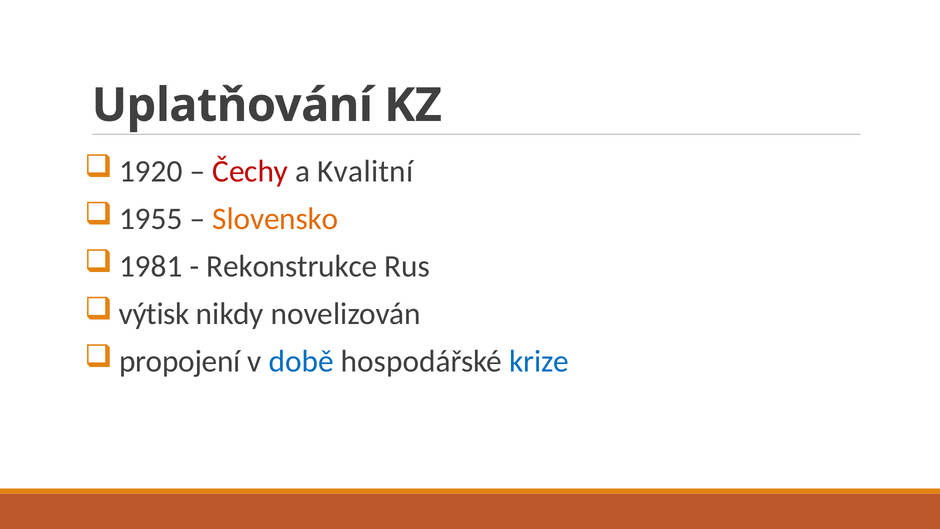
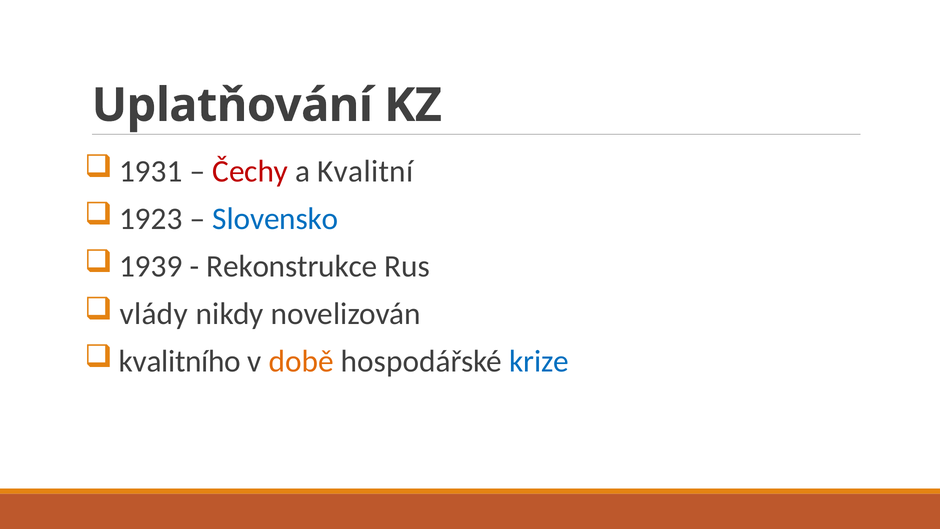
1920: 1920 -> 1931 (151, 171)
1955: 1955 -> 1923 (151, 219)
Slovensko colour: orange -> blue (275, 219)
1981: 1981 -> 1939 (151, 266)
výtisk: výtisk -> vlády (154, 314)
propojení: propojení -> kvalitního (180, 361)
době colour: blue -> orange (301, 361)
